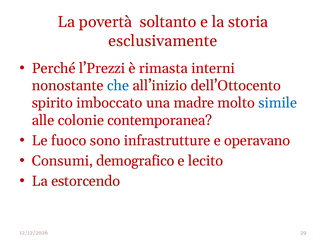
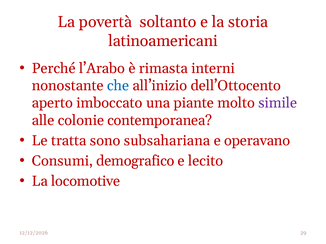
esclusivamente: esclusivamente -> latinoamericani (163, 41)
l’Prezzi: l’Prezzi -> l’Arabo (102, 68)
spirito: spirito -> aperto (52, 103)
madre: madre -> piante (194, 103)
simile colour: blue -> purple (278, 103)
fuoco: fuoco -> tratta (69, 141)
infrastrutture: infrastrutture -> subsahariana (167, 141)
estorcendo: estorcendo -> locomotive (86, 181)
